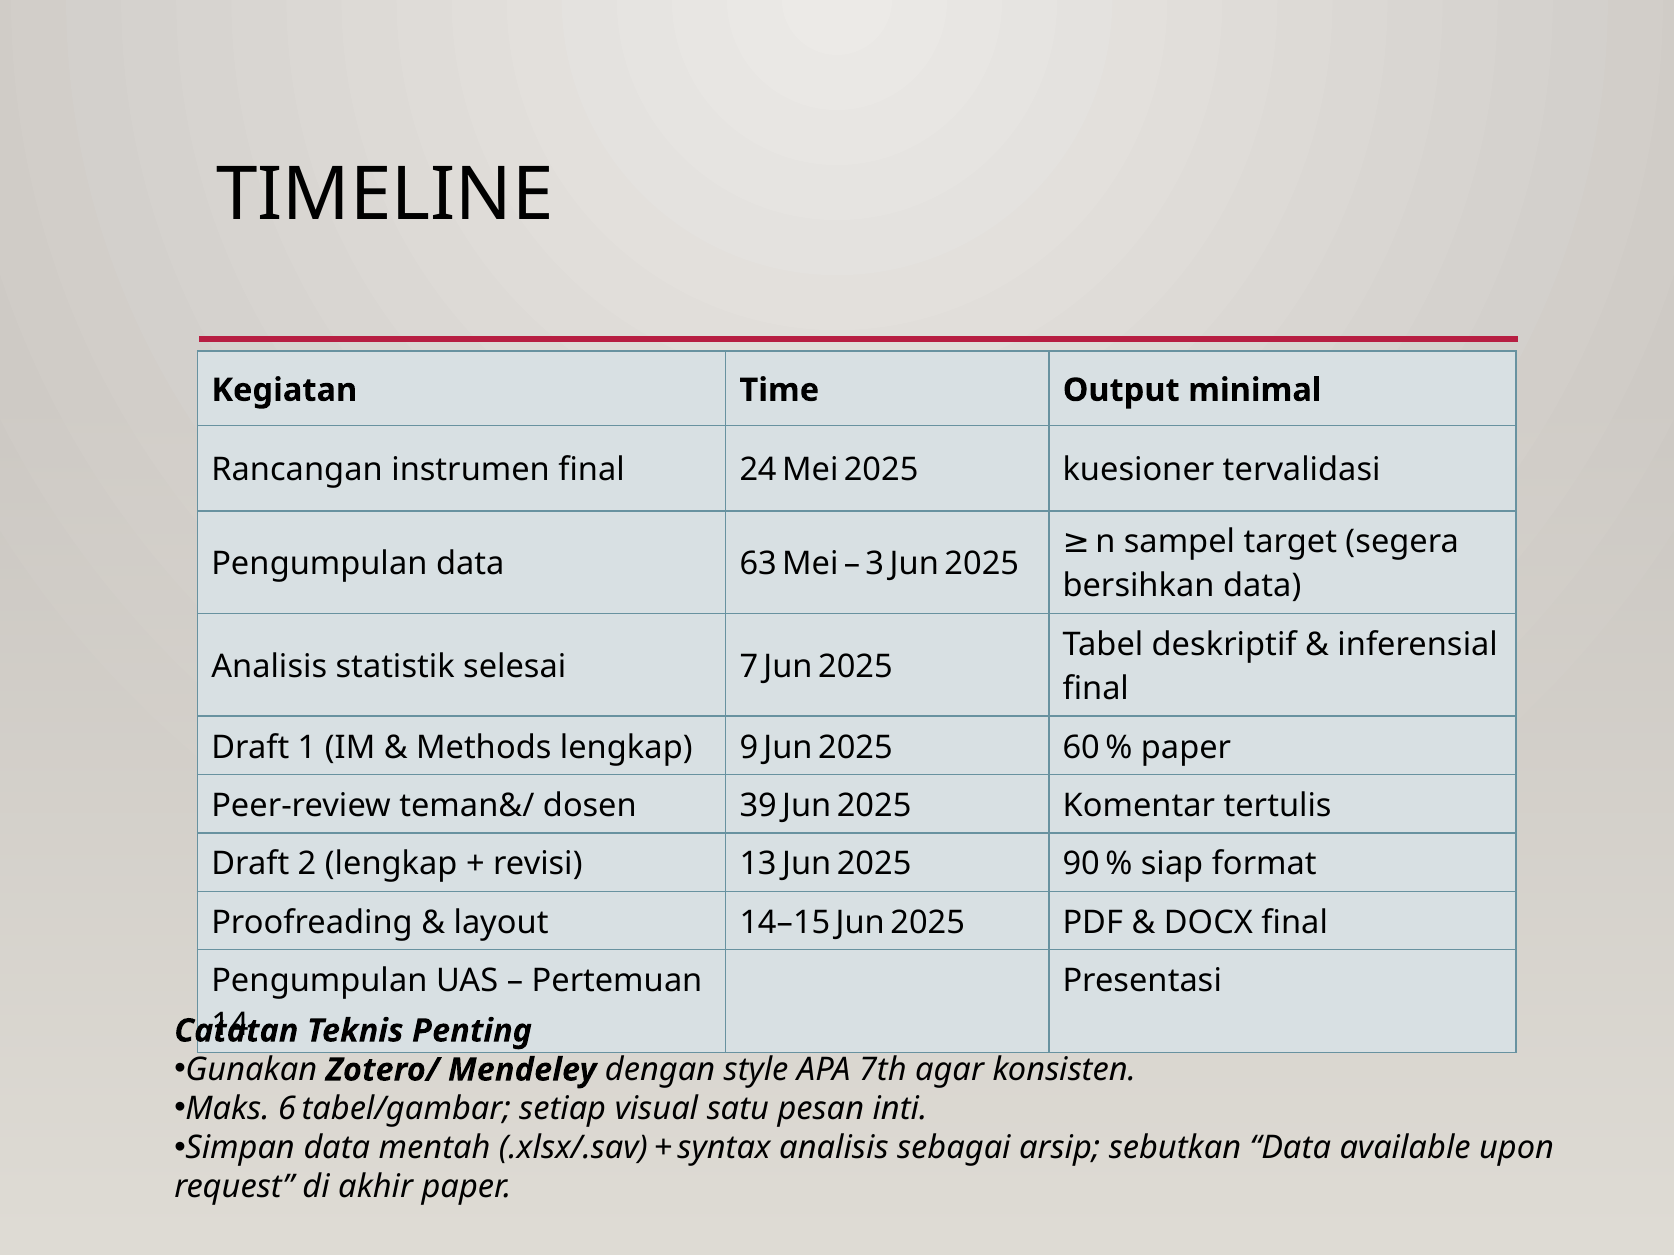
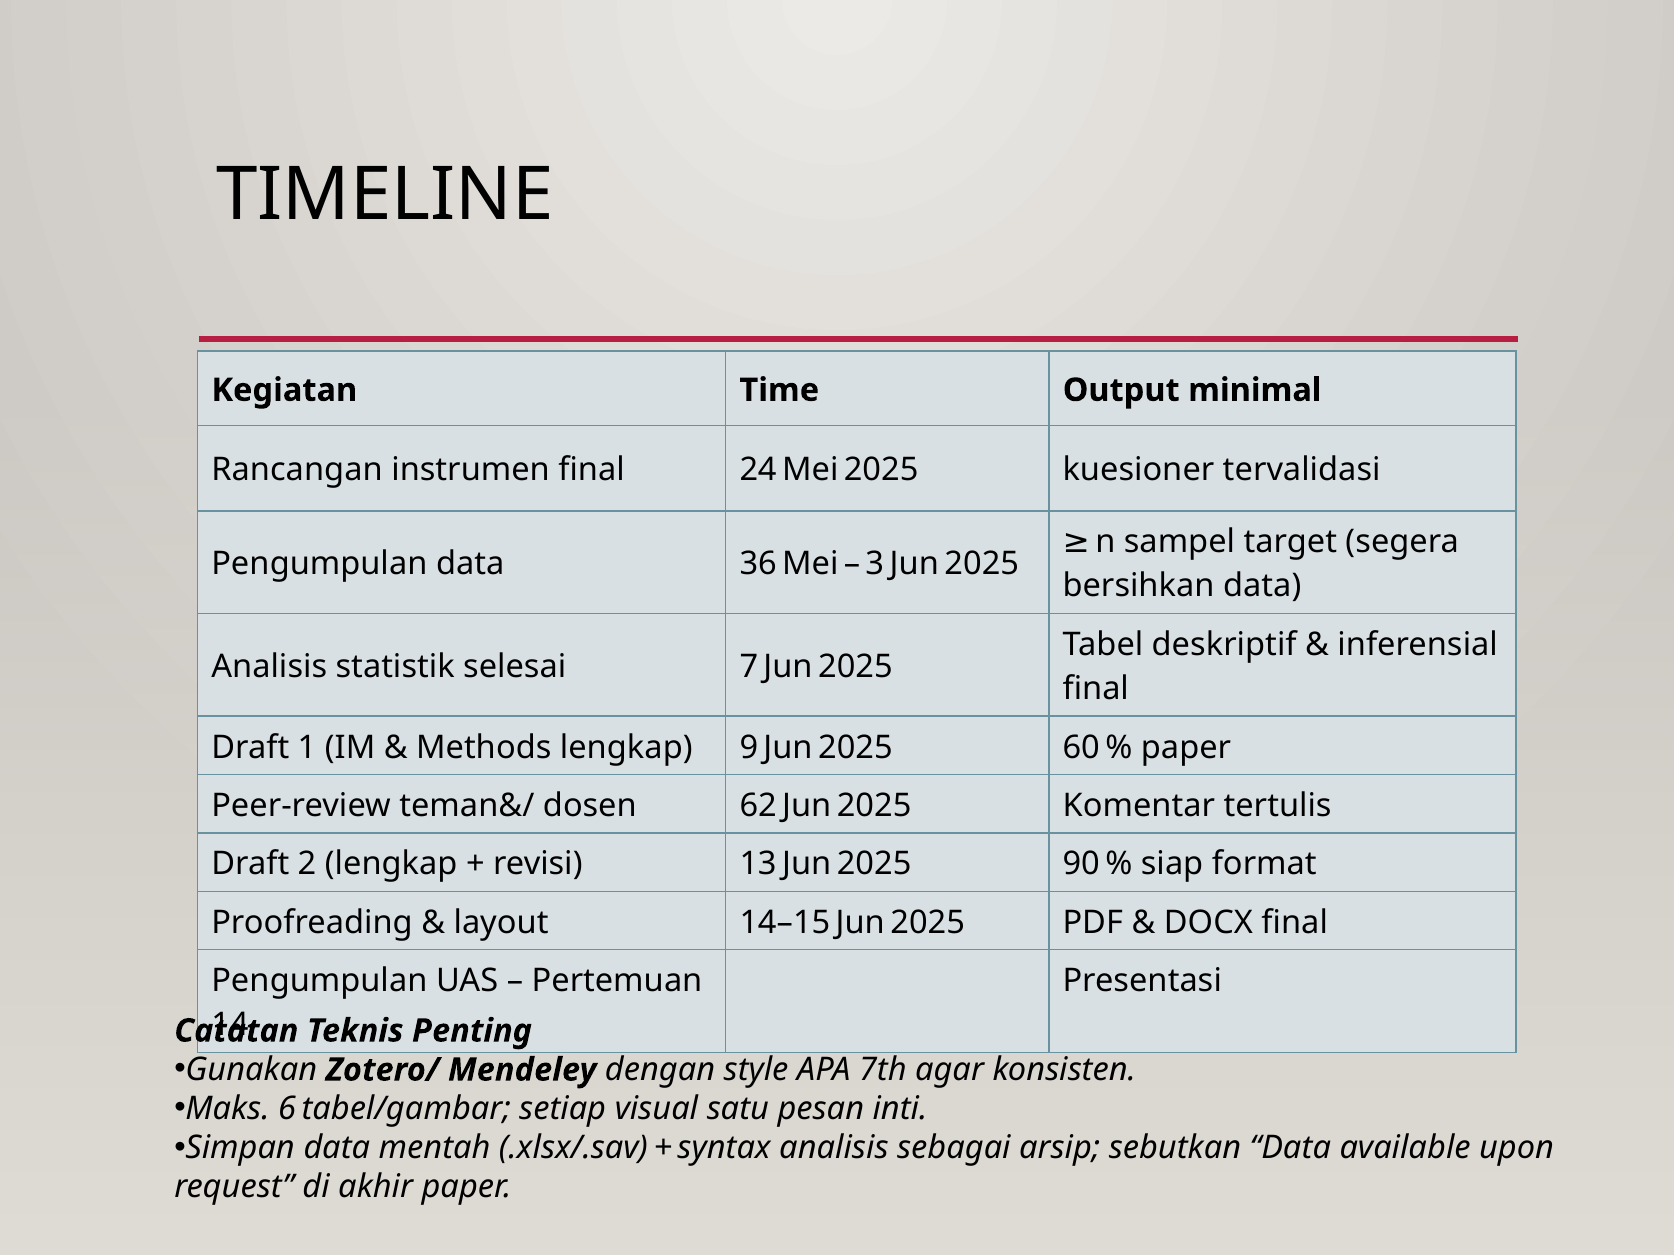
63: 63 -> 36 (758, 564)
39: 39 -> 62 (758, 806)
